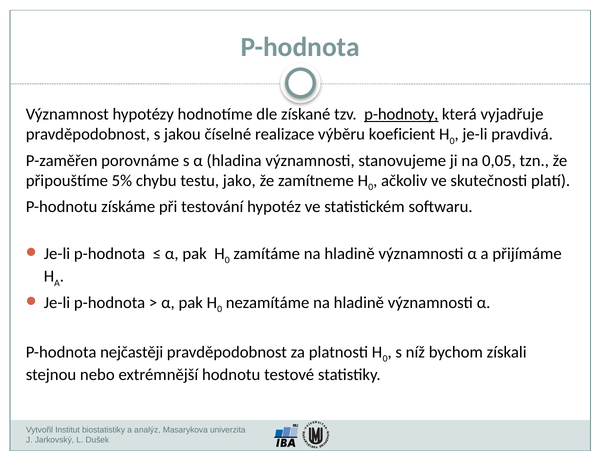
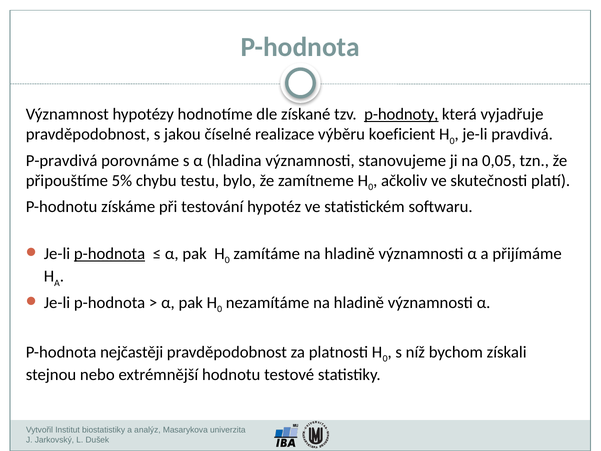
P-zaměřen: P-zaměřen -> P-pravdivá (62, 161)
jako: jako -> bylo (239, 181)
p-hodnota underline: none -> present (110, 253)
